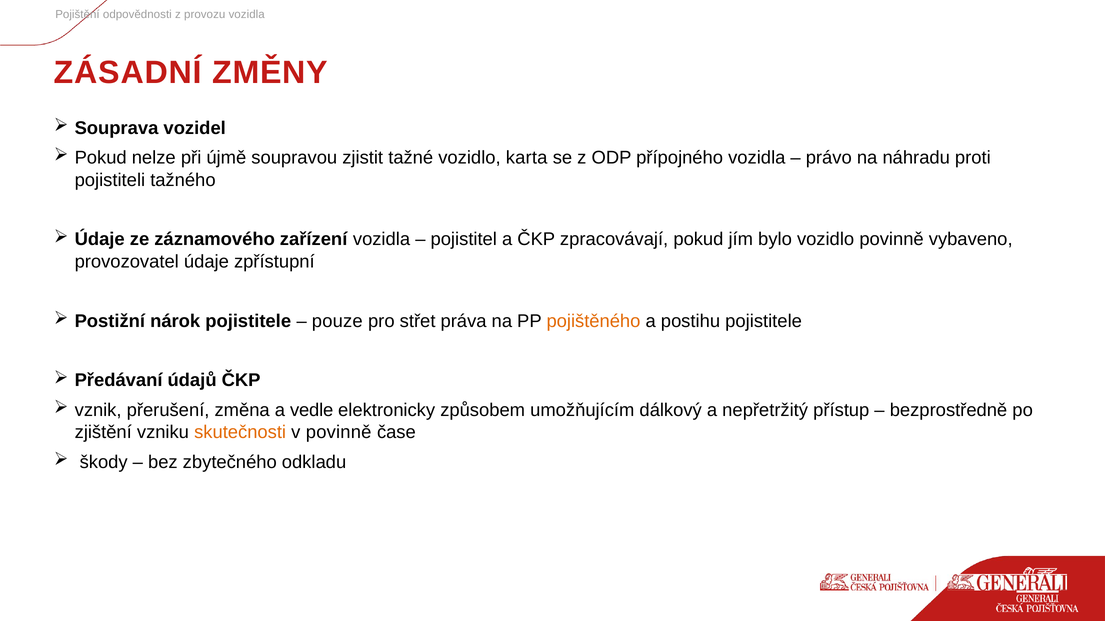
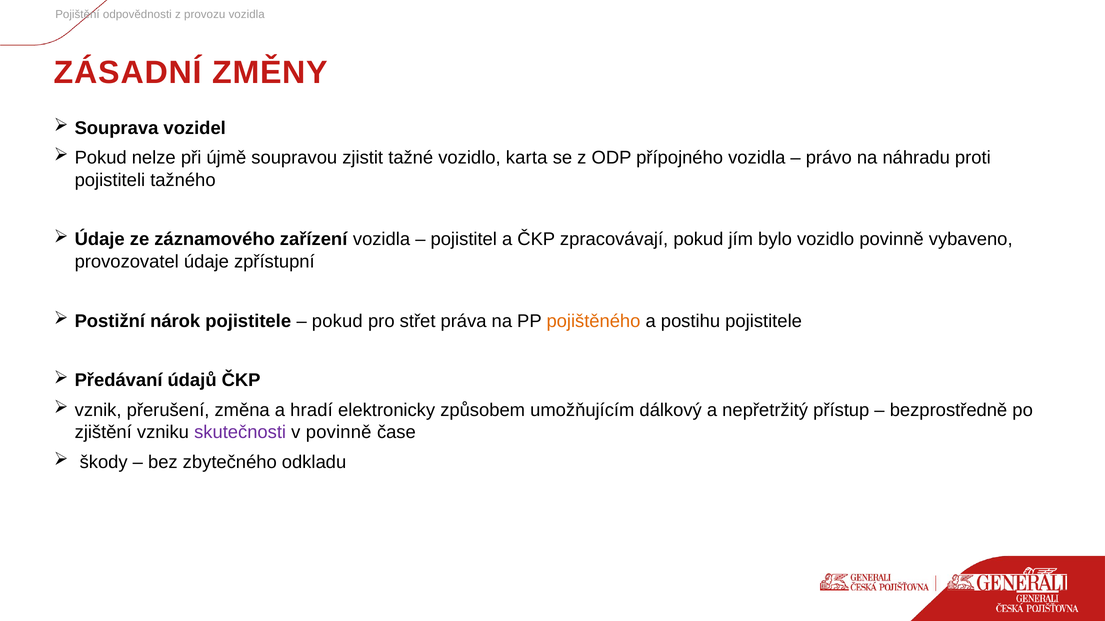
pouze: pouze -> pokud (337, 321)
vedle: vedle -> hradí (311, 411)
skutečnosti colour: orange -> purple (240, 433)
